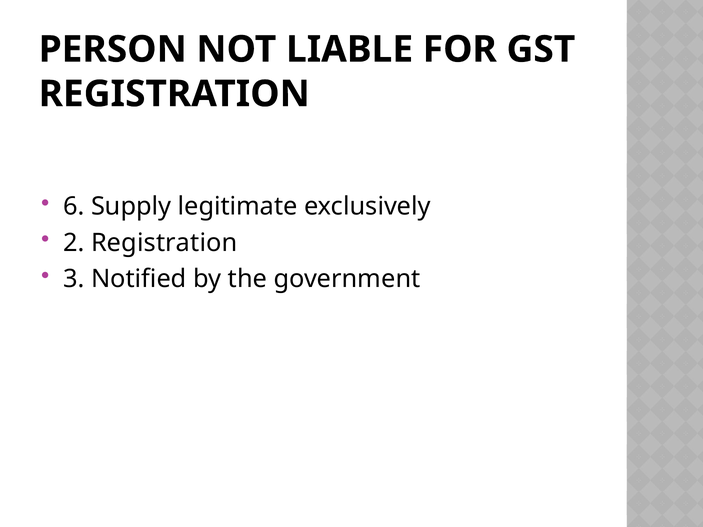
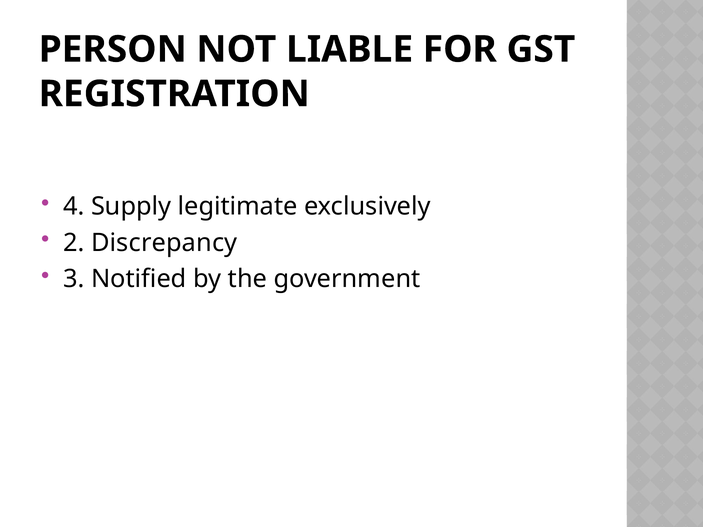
6: 6 -> 4 (74, 207)
2 Registration: Registration -> Discrepancy (164, 243)
